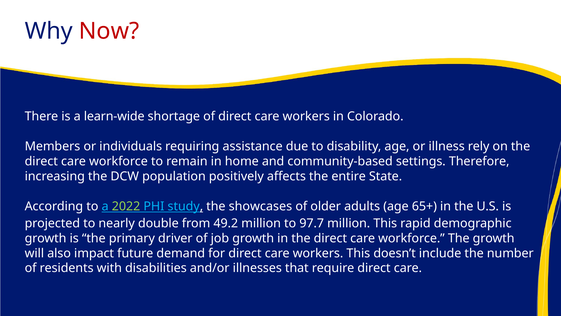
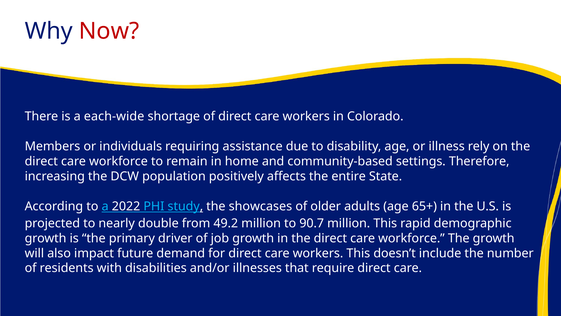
learn-wide: learn-wide -> each-wide (114, 116)
2022 colour: light green -> white (126, 206)
97.7: 97.7 -> 90.7 (312, 223)
